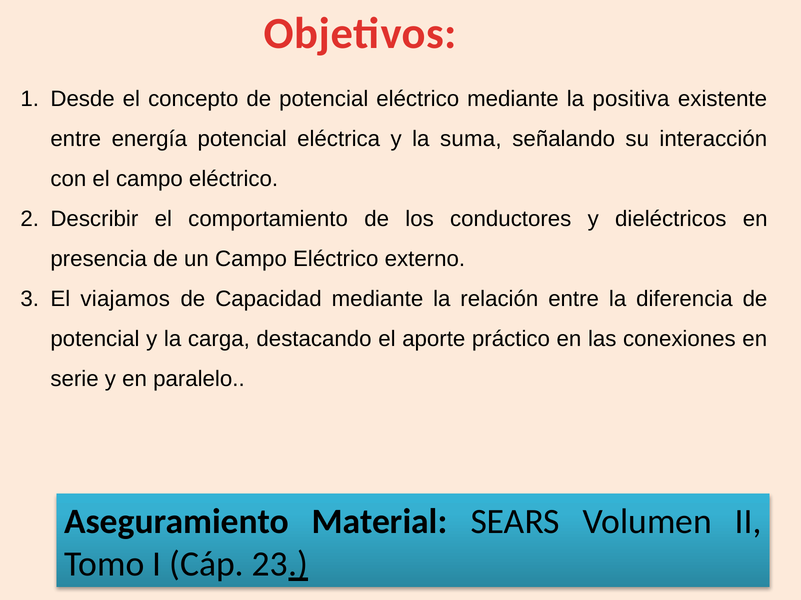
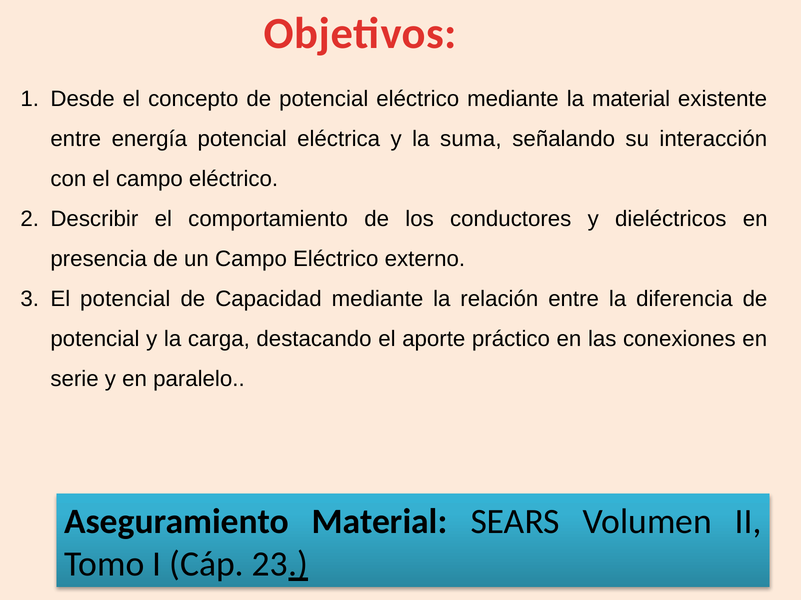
la positiva: positiva -> material (631, 99)
El viajamos: viajamos -> potencial (125, 299)
